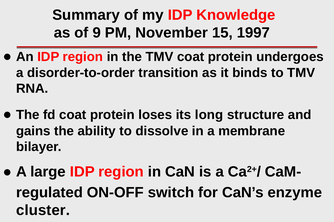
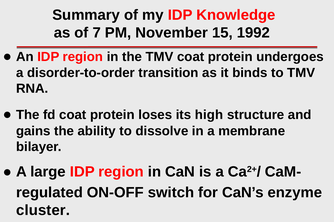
9: 9 -> 7 (97, 33)
1997: 1997 -> 1992 (253, 33)
long: long -> high (209, 115)
